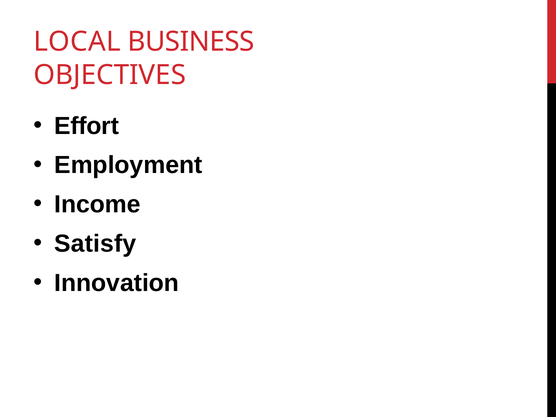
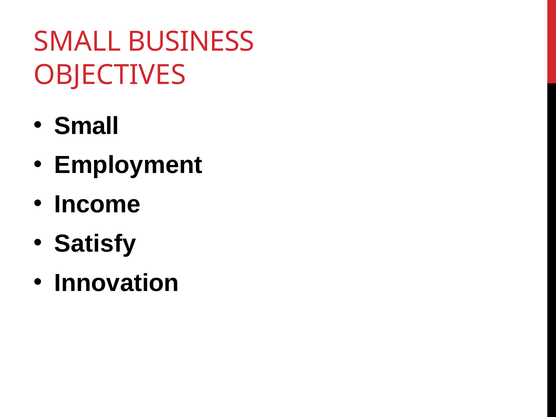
LOCAL: LOCAL -> SMALL (77, 42)
Effort: Effort -> Small (87, 126)
